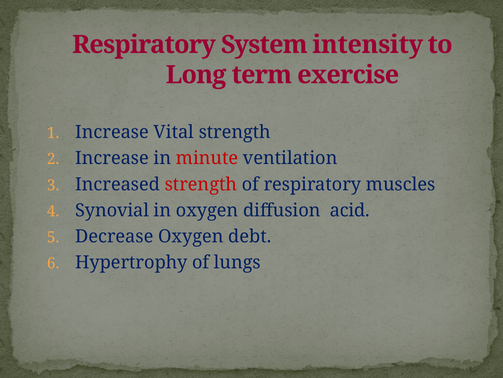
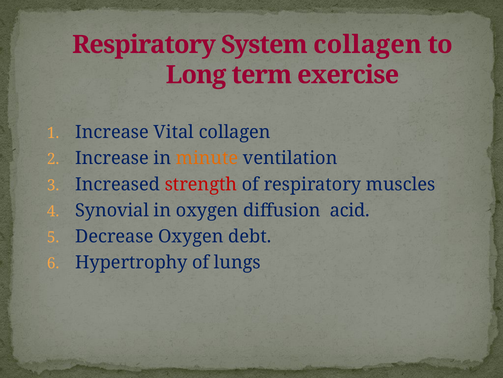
System intensity: intensity -> collagen (367, 45)
Vital strength: strength -> collagen (235, 132)
minute colour: red -> orange (207, 158)
